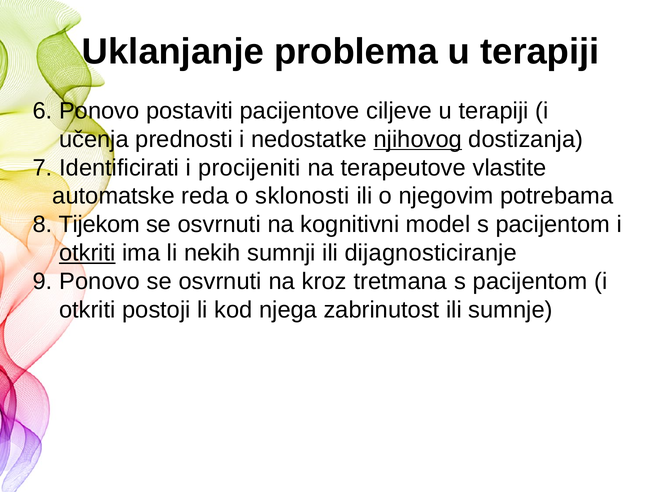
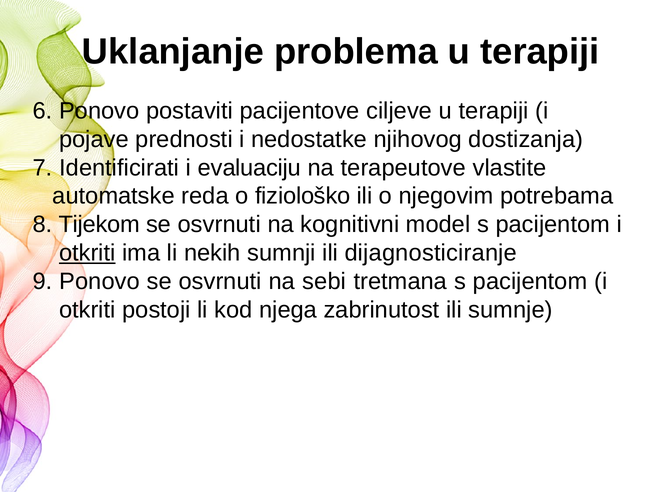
učenja: učenja -> pojave (94, 139)
njihovog underline: present -> none (418, 139)
procijeniti: procijeniti -> evaluaciju (250, 168)
sklonosti: sklonosti -> fiziološko (303, 196)
kroz: kroz -> sebi (324, 281)
